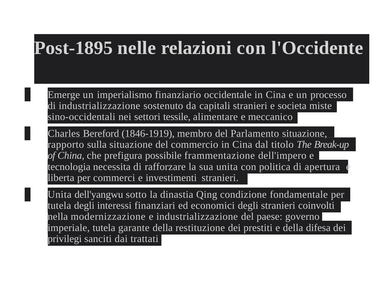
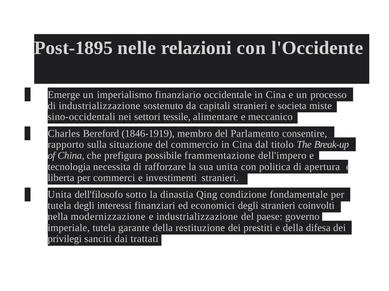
Parlamento situazione: situazione -> consentire (305, 134)
dell'yangwu: dell'yangwu -> dell'filosofo (99, 195)
